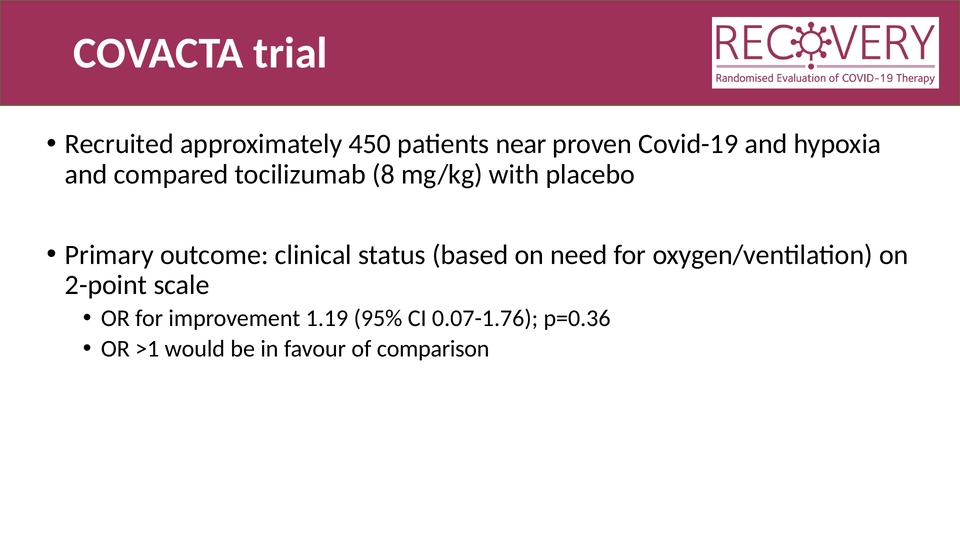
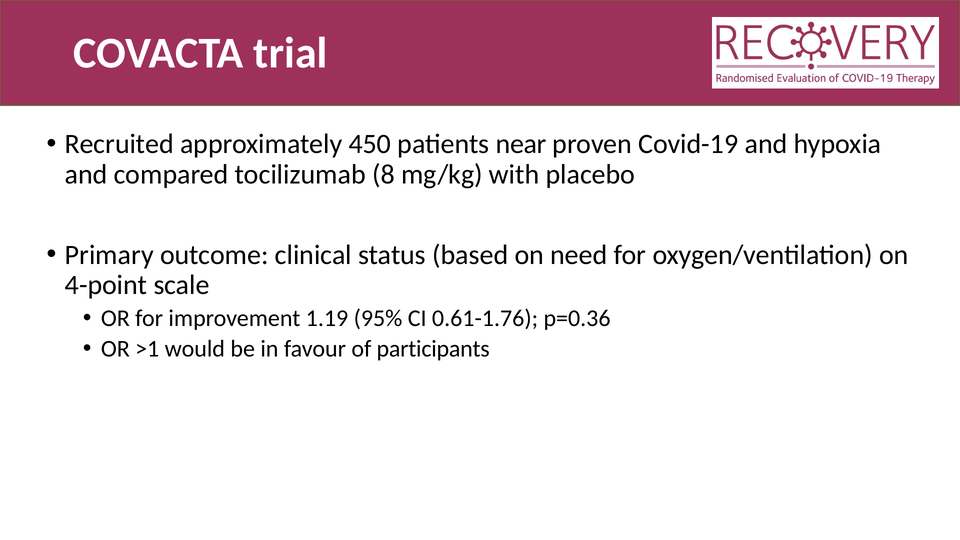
2-point: 2-point -> 4-point (106, 285)
0.07-1.76: 0.07-1.76 -> 0.61-1.76 (485, 318)
comparison: comparison -> participants (433, 349)
